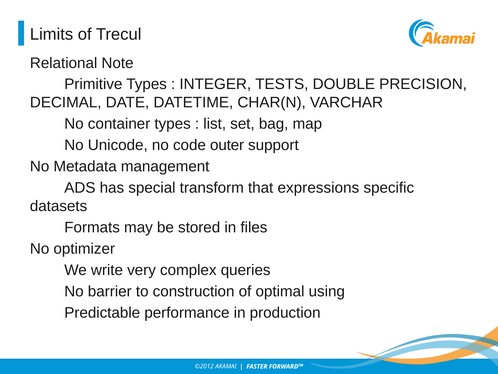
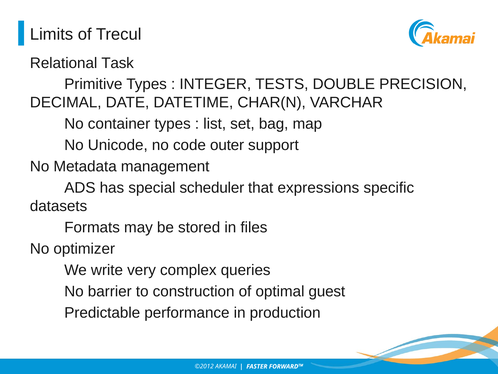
Note: Note -> Task (118, 63)
transform: transform -> scheduler (212, 188)
using: using -> guest (327, 291)
